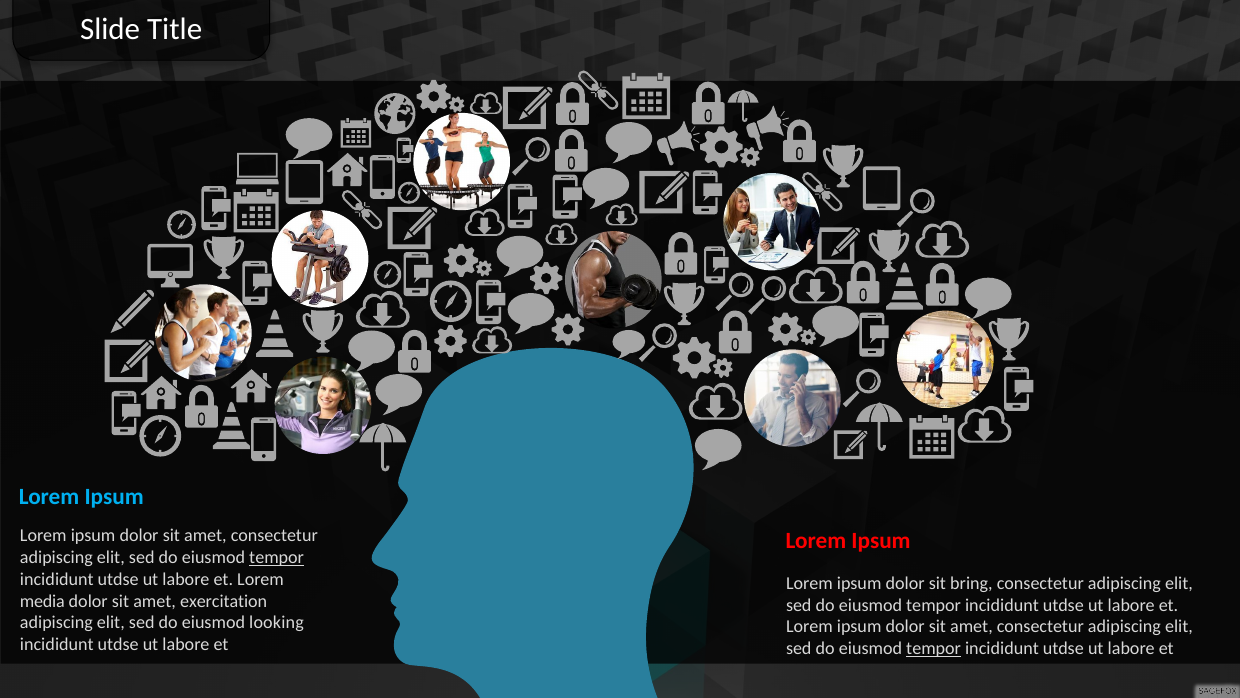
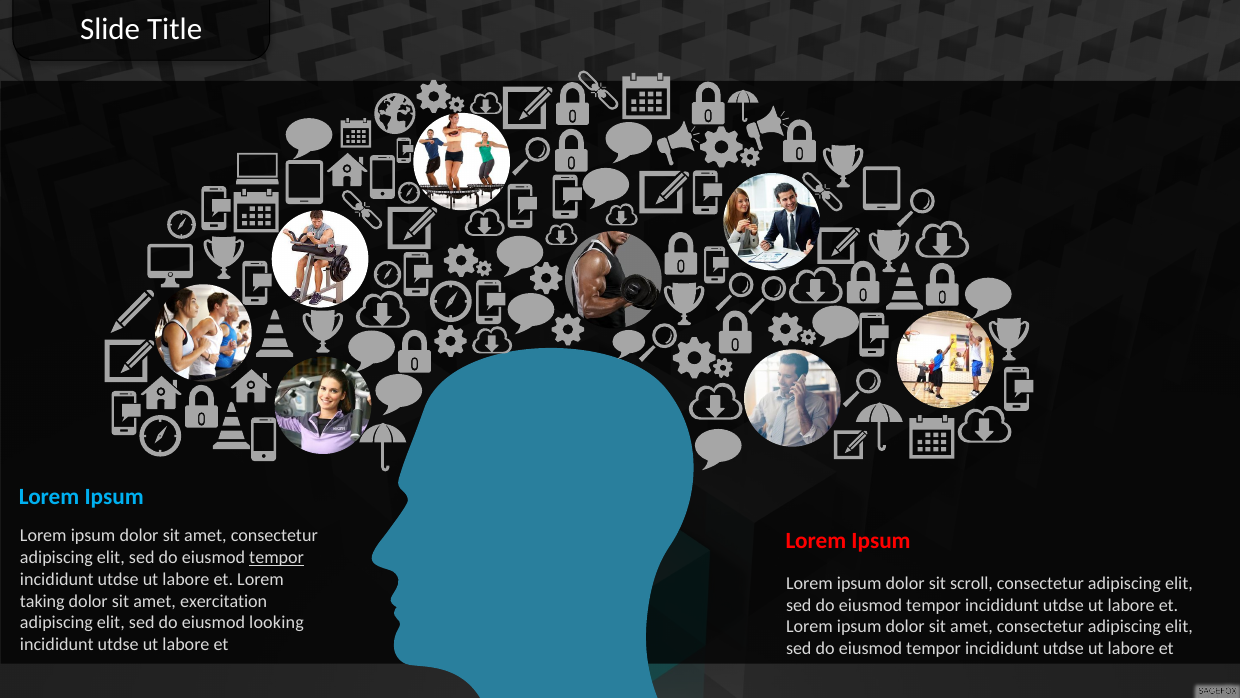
bring: bring -> scroll (972, 583)
media: media -> taking (42, 601)
tempor underline: present -> none (934, 648)
